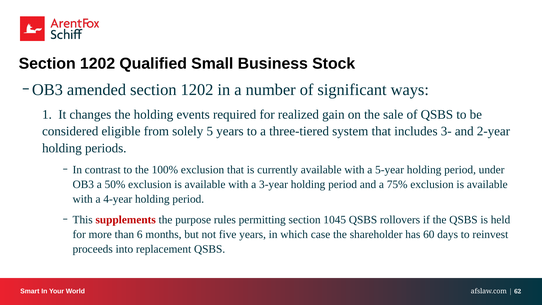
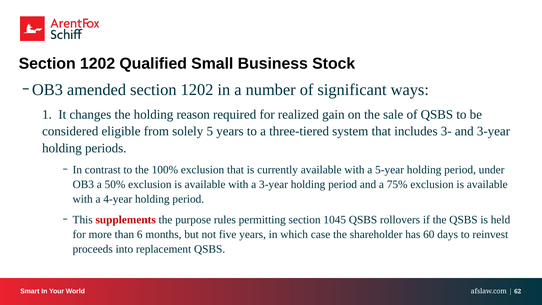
events: events -> reason (193, 114)
and 2-year: 2-year -> 3-year (493, 131)
